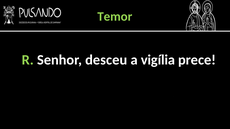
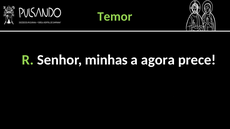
desceu: desceu -> minhas (106, 60)
vigília: vigília -> agora (158, 60)
